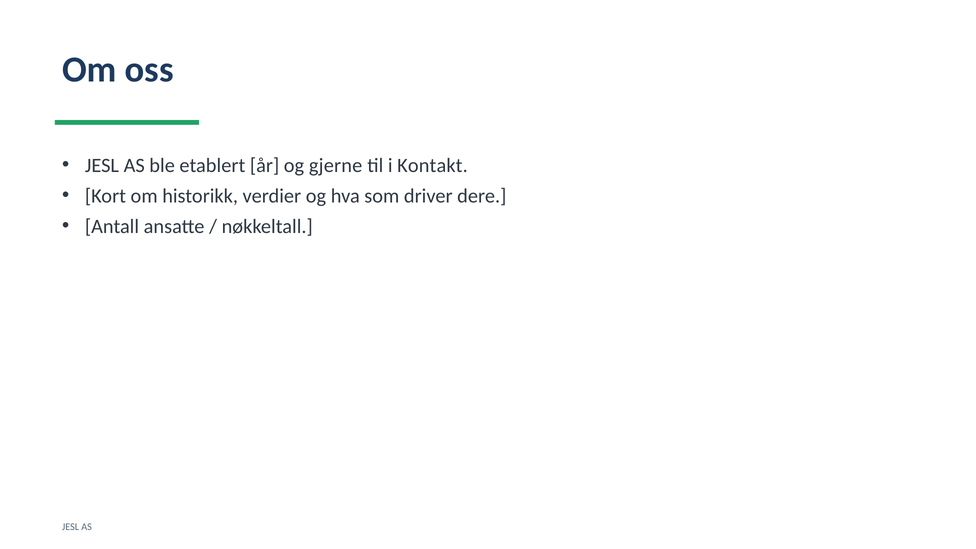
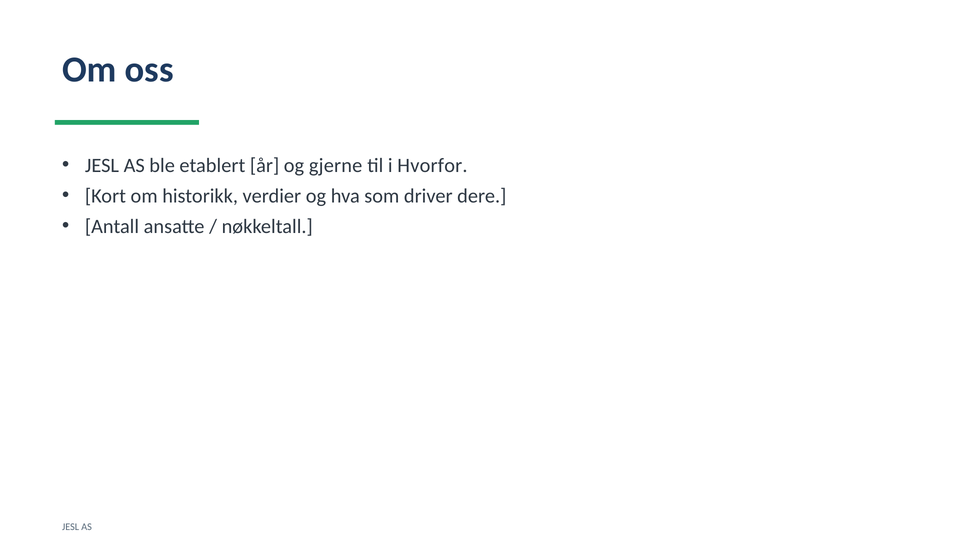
Kontakt: Kontakt -> Hvorfor (432, 165)
